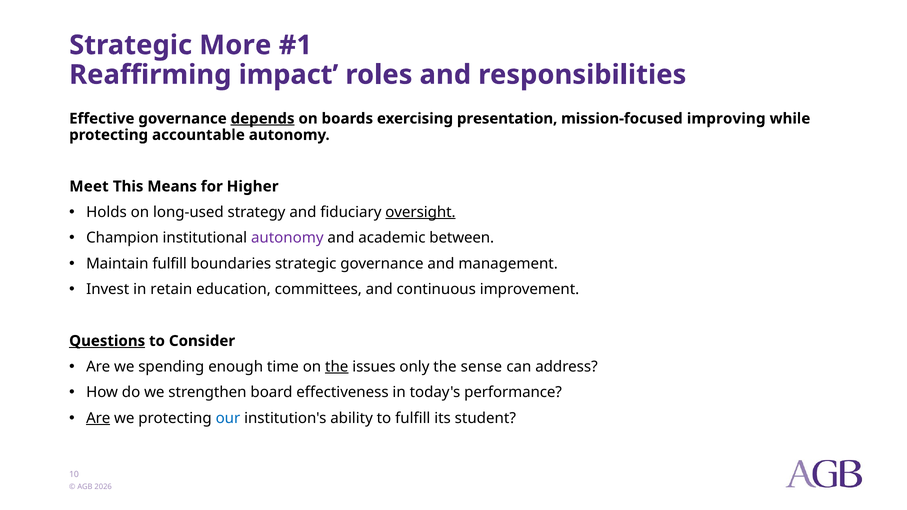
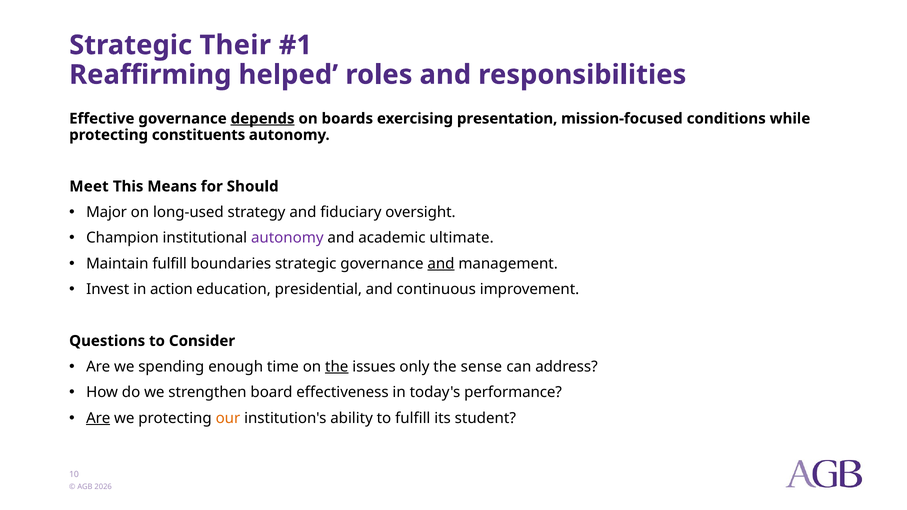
More: More -> Their (235, 45)
impact: impact -> helped (288, 75)
improving: improving -> conditions (726, 119)
accountable: accountable -> constituents (199, 135)
Higher: Higher -> Should (253, 186)
Holds: Holds -> Major (107, 212)
oversight underline: present -> none (420, 212)
between: between -> ultimate (462, 238)
and underline: none -> present (441, 264)
retain: retain -> action (171, 290)
committees: committees -> presidential (318, 290)
Questions underline: present -> none (107, 341)
our colour: blue -> orange (228, 418)
